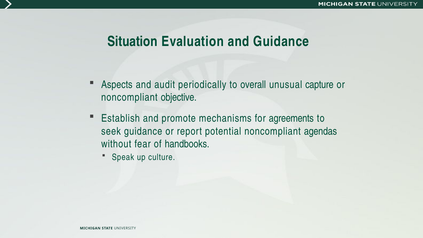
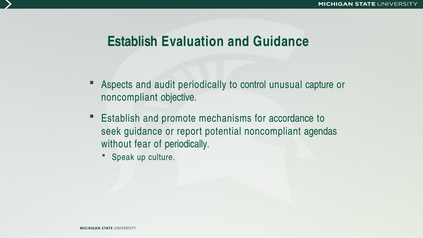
Situation: Situation -> Establish (133, 42)
overall: overall -> control (253, 85)
agreements: agreements -> accordance (291, 118)
of handbooks: handbooks -> periodically (187, 144)
